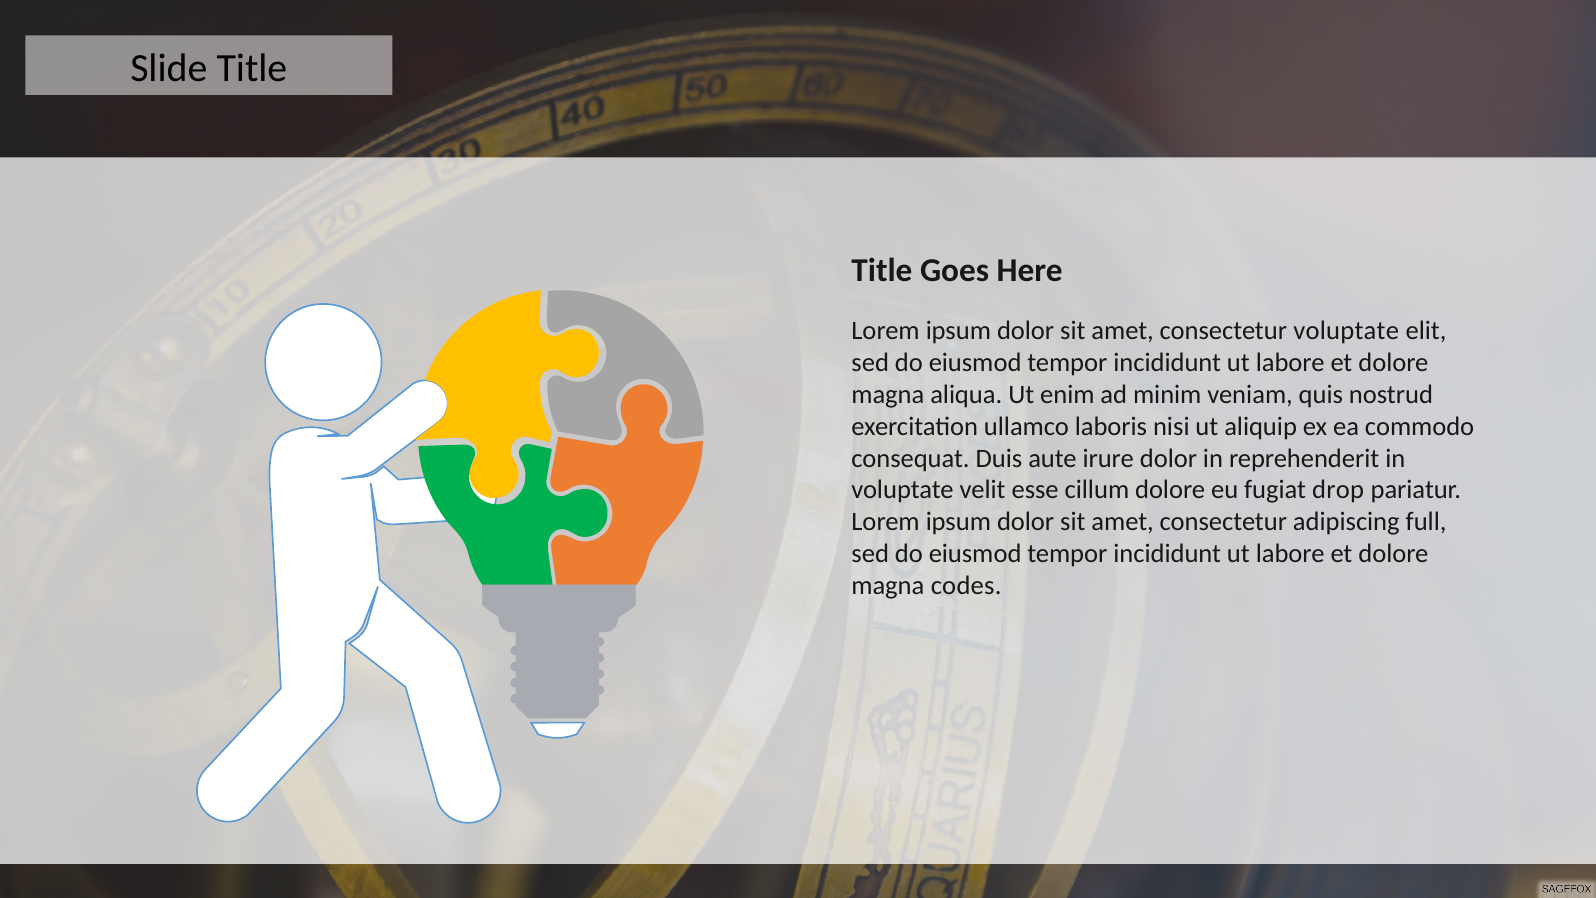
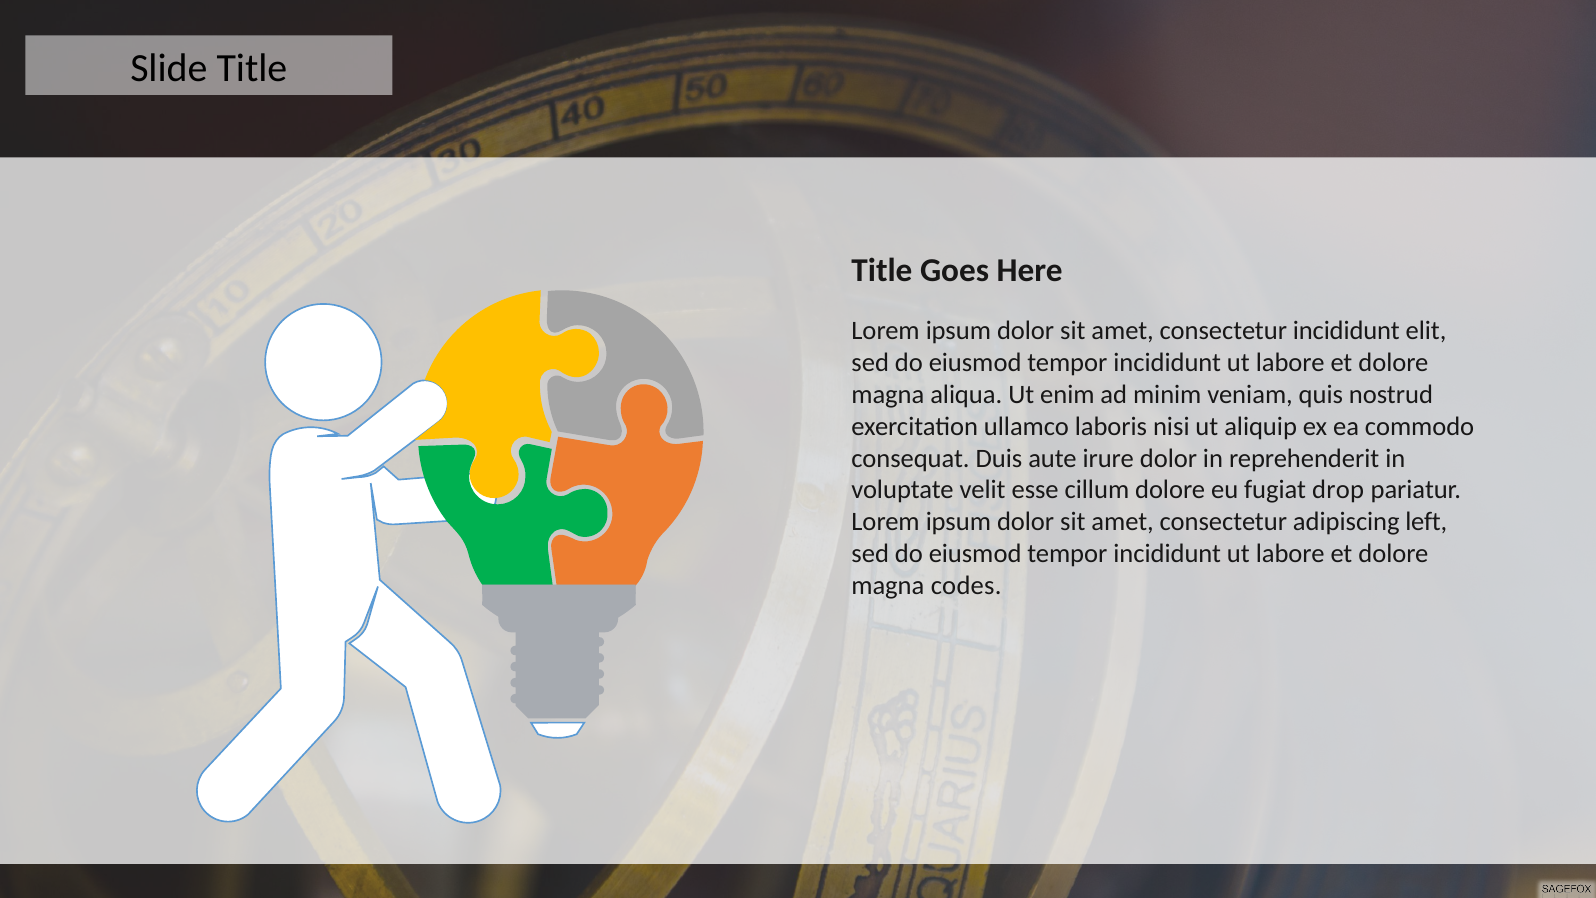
consectetur voluptate: voluptate -> incididunt (1346, 330)
full: full -> left (1426, 522)
